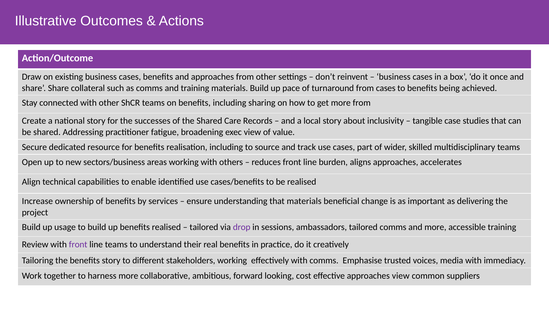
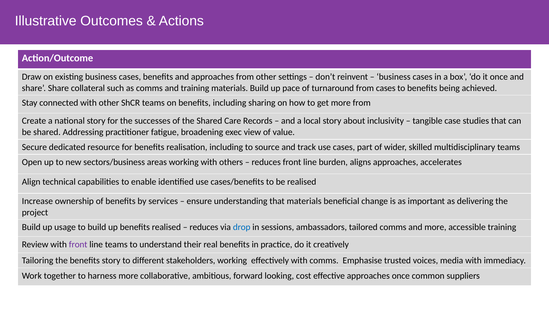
tailored: tailored -> reduces (204, 227)
drop colour: purple -> blue (242, 227)
approaches view: view -> once (401, 276)
